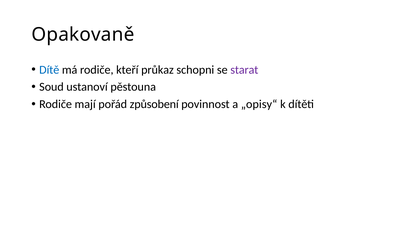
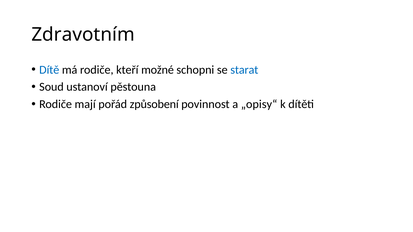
Opakovaně: Opakovaně -> Zdravotním (83, 35)
průkaz: průkaz -> možné (158, 70)
starat colour: purple -> blue (244, 70)
